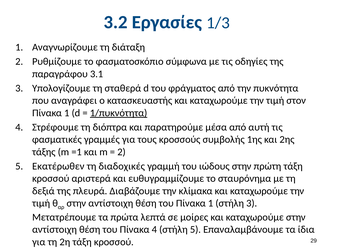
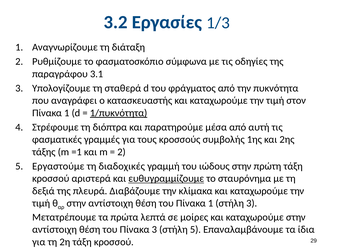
Εκατέρωθεν: Εκατέρωθεν -> Εργαστούμε (58, 167)
ευθυγραμμίζουμε underline: none -> present (166, 179)
Πίνακα 4: 4 -> 3 (154, 230)
